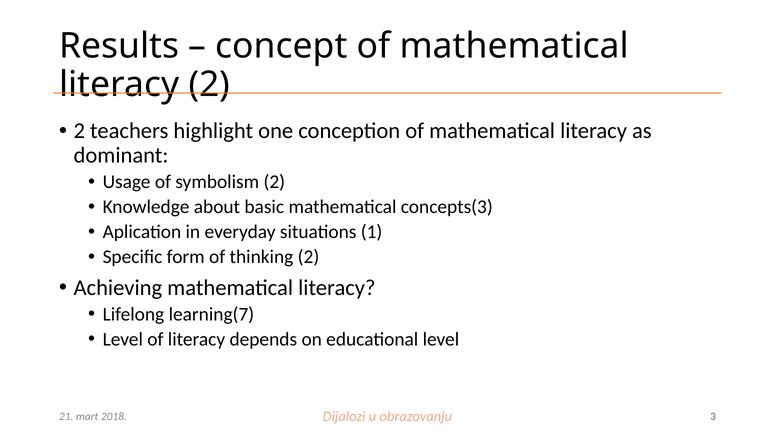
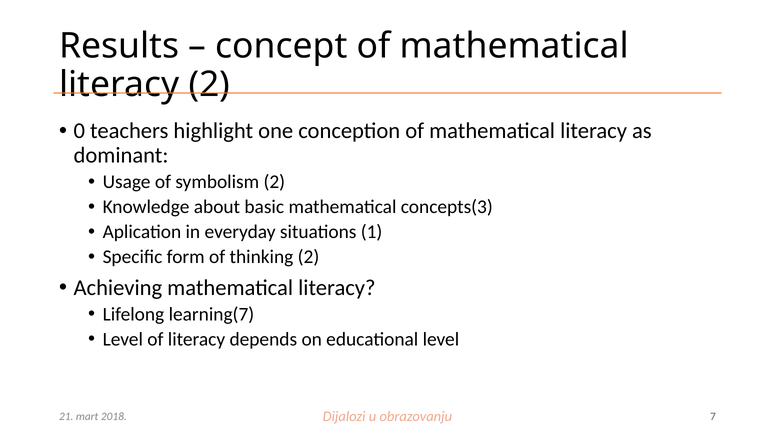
2: 2 -> 0 (79, 131)
3: 3 -> 7 (713, 416)
